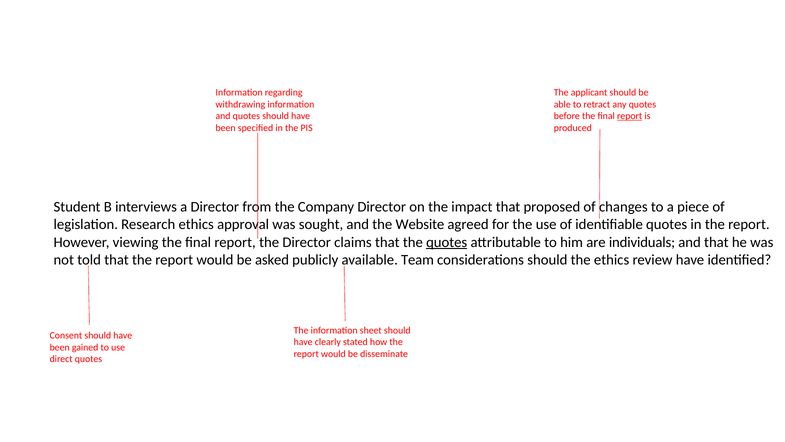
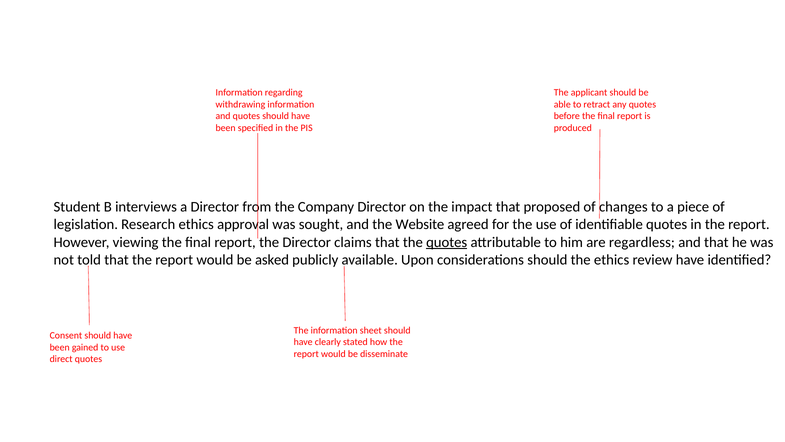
report underline: present -> none (630, 116)
individuals: individuals -> regardless (642, 242)
Team: Team -> Upon (417, 260)
